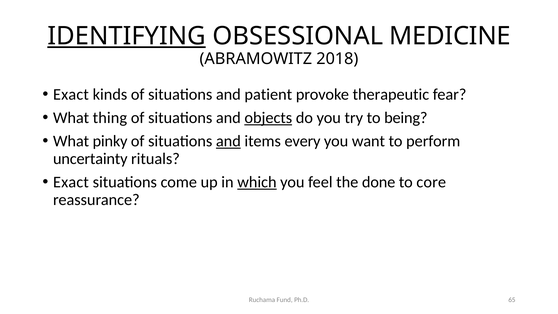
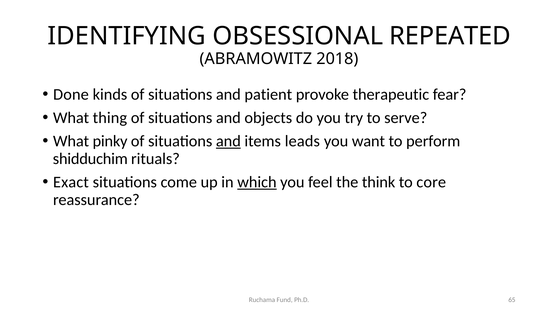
IDENTIFYING underline: present -> none (127, 36)
MEDICINE: MEDICINE -> REPEATED (450, 36)
Exact: Exact -> Done (71, 94)
objects underline: present -> none (268, 118)
being: being -> serve (406, 118)
every: every -> leads (302, 141)
uncertainty: uncertainty -> shidduchim (90, 159)
done: done -> think (379, 182)
